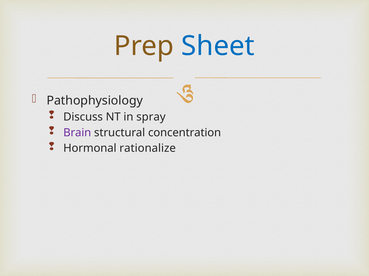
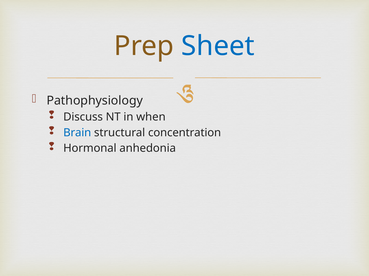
spray: spray -> when (151, 117)
Brain colour: purple -> blue (77, 133)
rationalize: rationalize -> anhedonia (148, 149)
